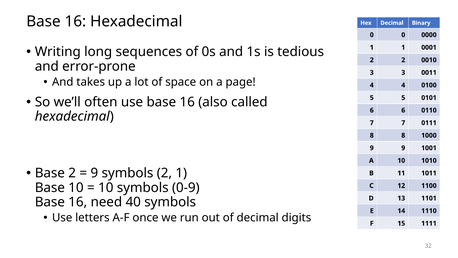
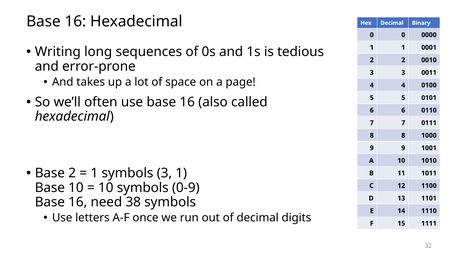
9: 9 -> 1 (94, 173)
symbols 2: 2 -> 3 (164, 173)
40: 40 -> 38 (133, 202)
